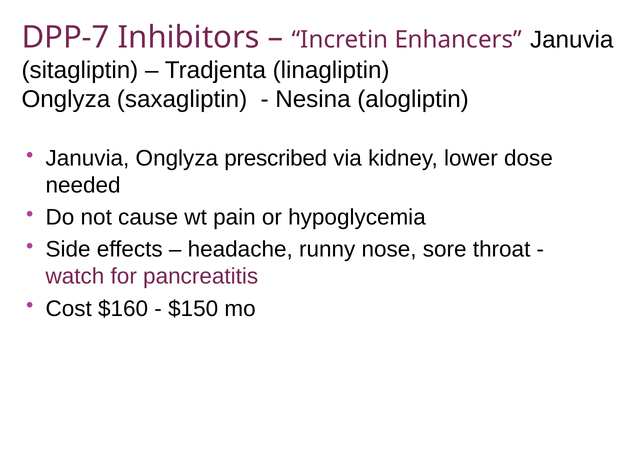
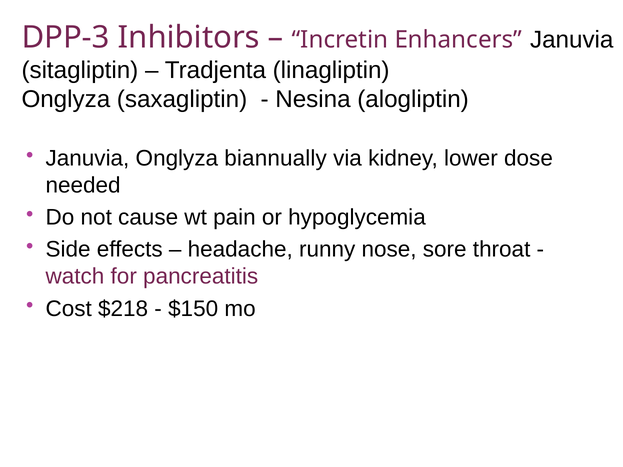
DPP-7: DPP-7 -> DPP-3 (66, 38)
prescribed: prescribed -> biannually (276, 158)
$160: $160 -> $218 (123, 309)
